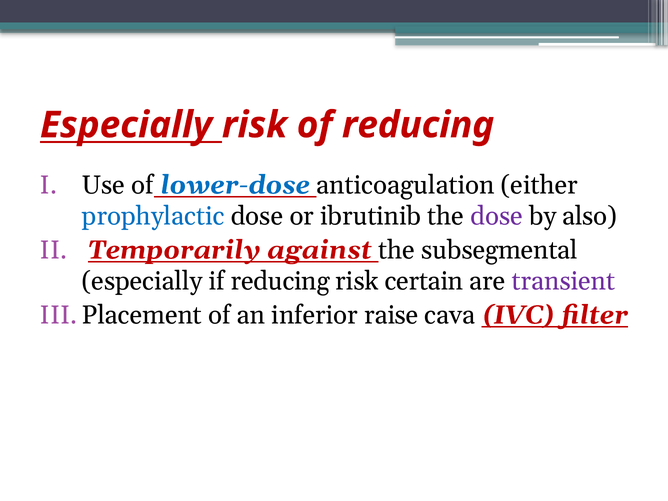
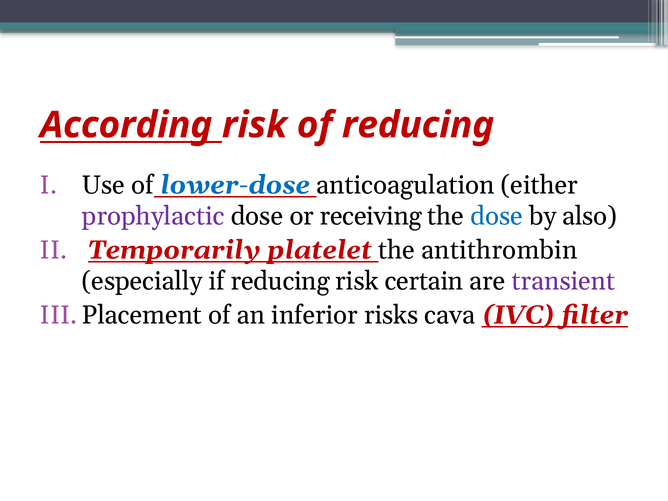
Especially: Especially -> According (126, 125)
prophylactic colour: blue -> purple (153, 216)
ibrutinib: ibrutinib -> receiving (371, 216)
dose colour: purple -> blue (497, 216)
against: against -> platelet (320, 250)
subsegmental: subsegmental -> antithrombin (499, 250)
raise: raise -> risks (391, 315)
